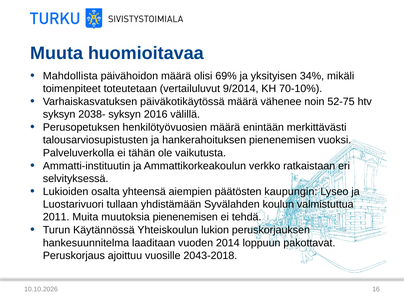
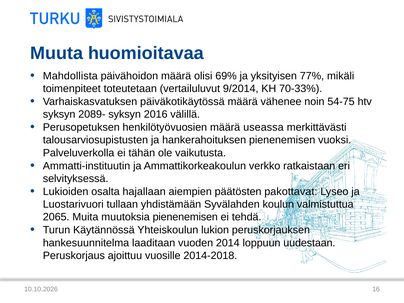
34%: 34% -> 77% (312, 76)
70-10%: 70-10% -> 70-33% (301, 89)
52-75: 52-75 -> 54-75 (341, 102)
2038-: 2038- -> 2089- (92, 114)
enintään: enintään -> useassa (263, 127)
yhteensä: yhteensä -> hajallaan (144, 192)
kaupungin: kaupungin -> pakottavat (291, 192)
2011: 2011 -> 2065 (56, 217)
pakottavat: pakottavat -> uudestaan (309, 243)
2043-2018: 2043-2018 -> 2014-2018 (210, 256)
